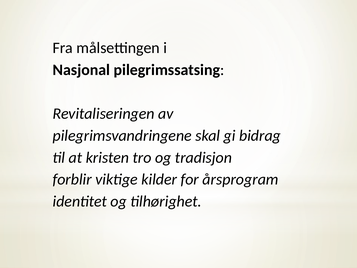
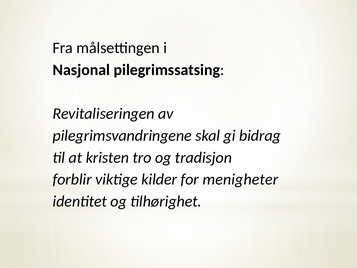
årsprogram: årsprogram -> menigheter (240, 179)
